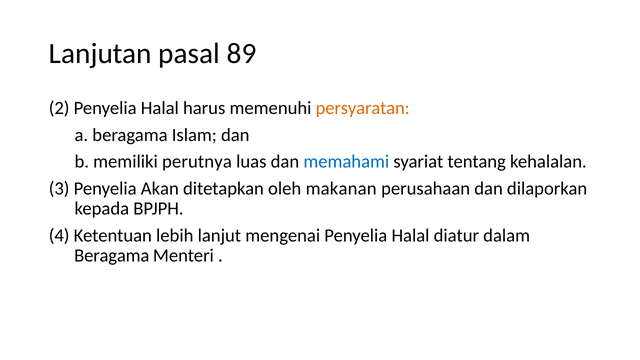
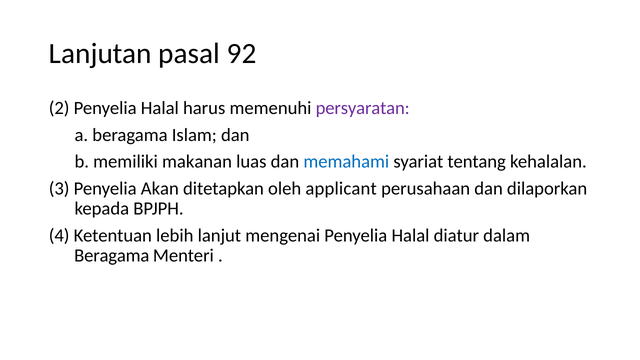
89: 89 -> 92 (242, 54)
persyaratan colour: orange -> purple (363, 108)
perutnya: perutnya -> makanan (197, 162)
makanan: makanan -> applicant (341, 189)
